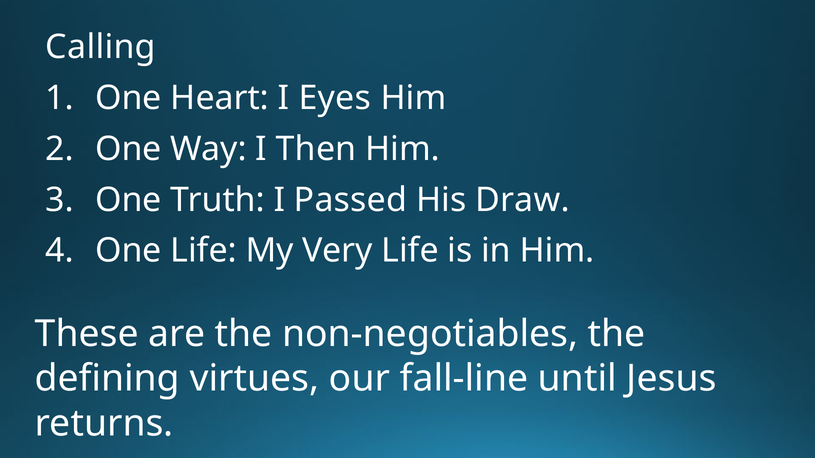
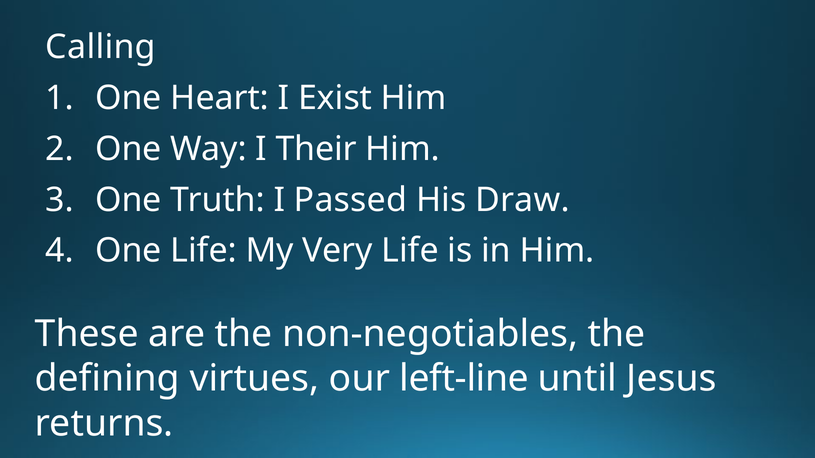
Eyes: Eyes -> Exist (335, 98)
Then: Then -> Their (316, 149)
fall-line: fall-line -> left-line (464, 379)
